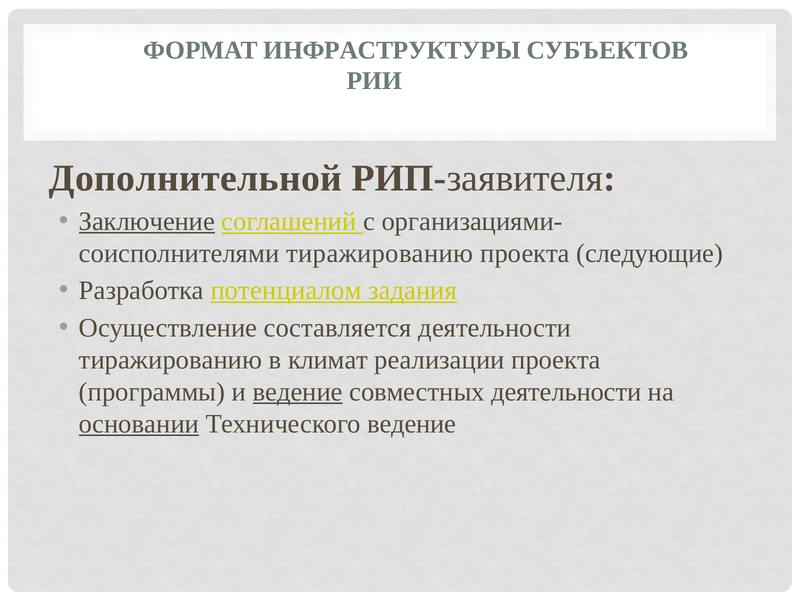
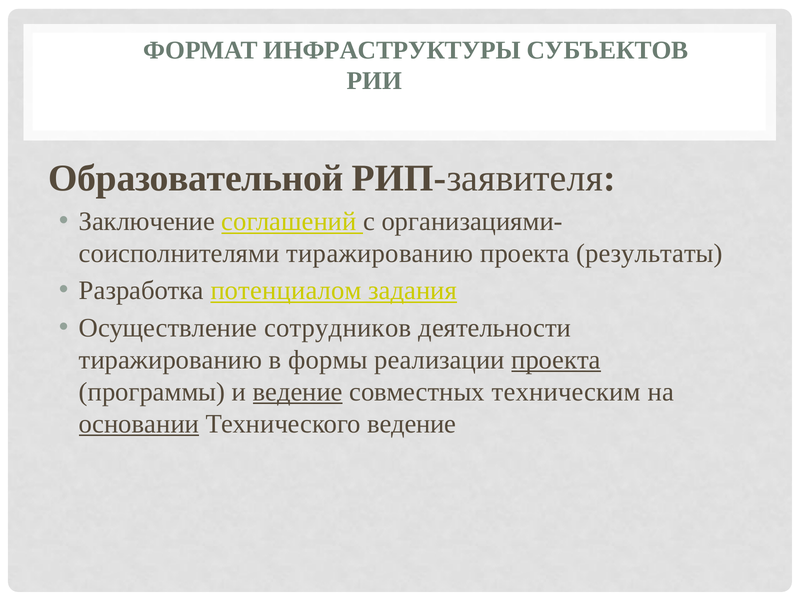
Дополнительной: Дополнительной -> Образовательной (196, 178)
Заключение underline: present -> none (147, 221)
следующие: следующие -> результаты (650, 253)
составляется: составляется -> сотрудников (338, 328)
климат: климат -> формы (328, 360)
проекта underline: none -> present (556, 360)
совместных деятельности: деятельности -> техническим (566, 392)
